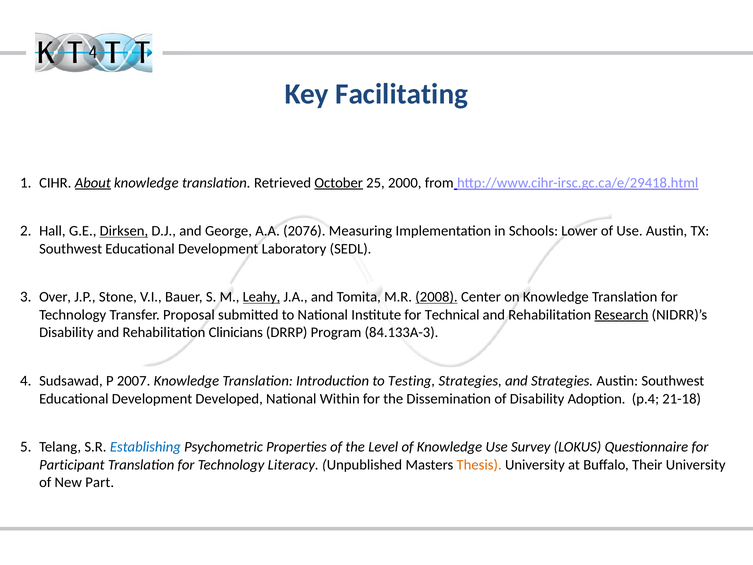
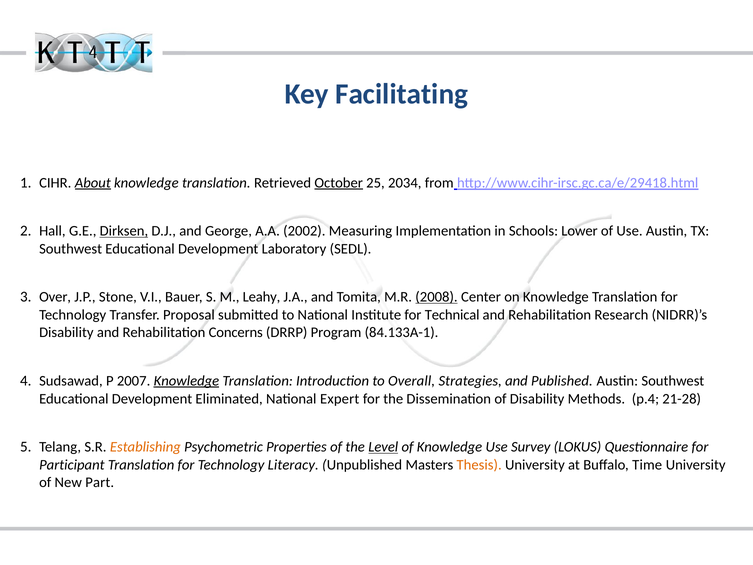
2000: 2000 -> 2034 (405, 183)
2076: 2076 -> 2002 (304, 231)
Leahy underline: present -> none (262, 297)
Research underline: present -> none (621, 315)
Clinicians: Clinicians -> Concerns (236, 333)
84.133A-3: 84.133A-3 -> 84.133A-1 (402, 333)
Knowledge underline: none -> present (186, 381)
Testing: Testing -> Overall (412, 381)
and Strategies: Strategies -> Published (562, 381)
Developed: Developed -> Eliminated (229, 399)
Within: Within -> Expert (340, 399)
Adoption: Adoption -> Methods (596, 399)
21-18: 21-18 -> 21-28 (682, 399)
Establishing colour: blue -> orange (145, 447)
Level underline: none -> present (383, 447)
Their: Their -> Time (647, 465)
